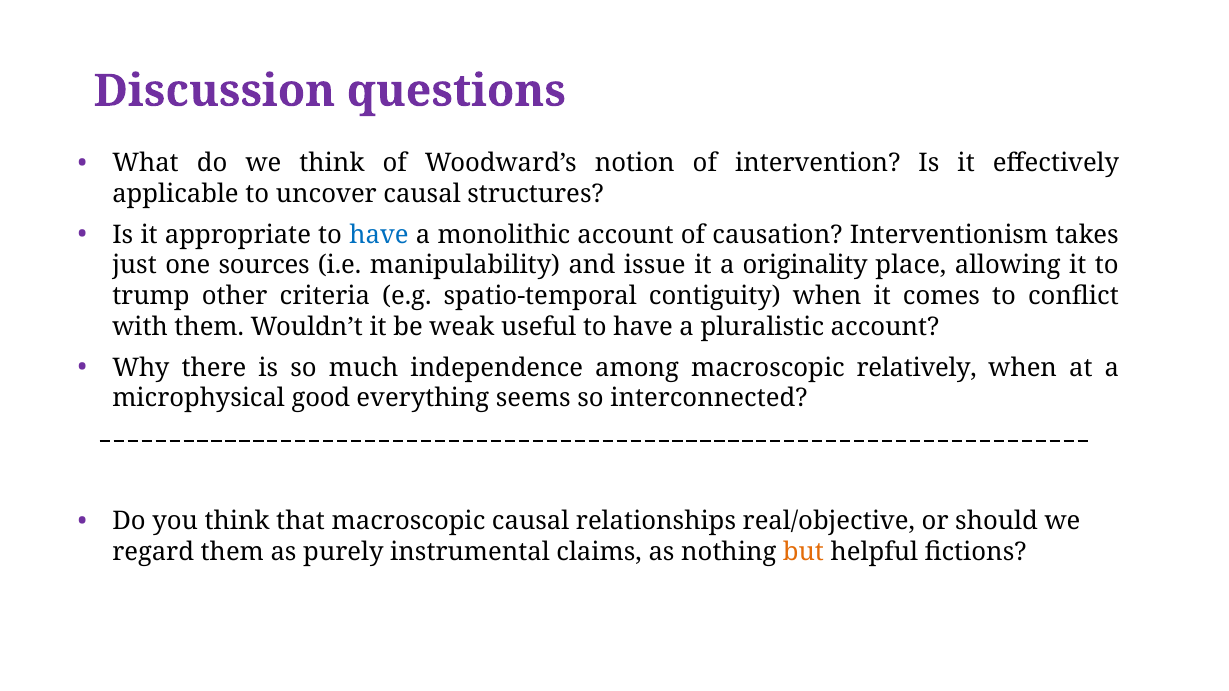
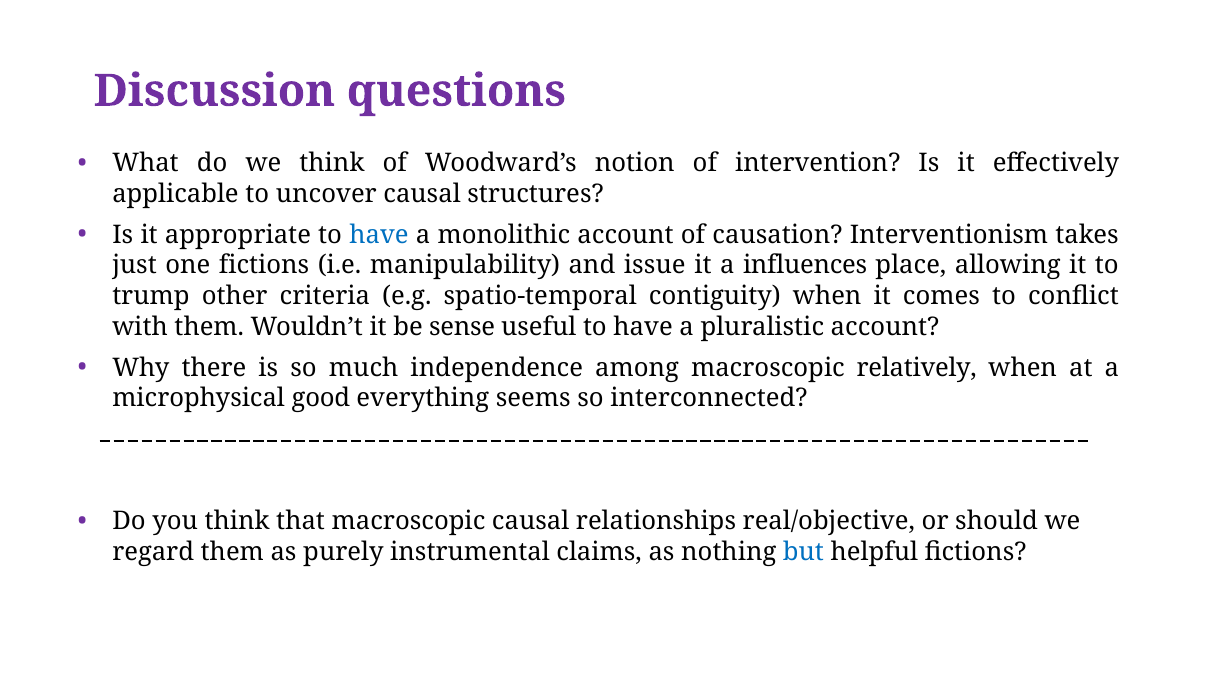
one sources: sources -> fictions (264, 265)
originality: originality -> influences (805, 265)
weak: weak -> sense (462, 327)
but colour: orange -> blue (803, 552)
